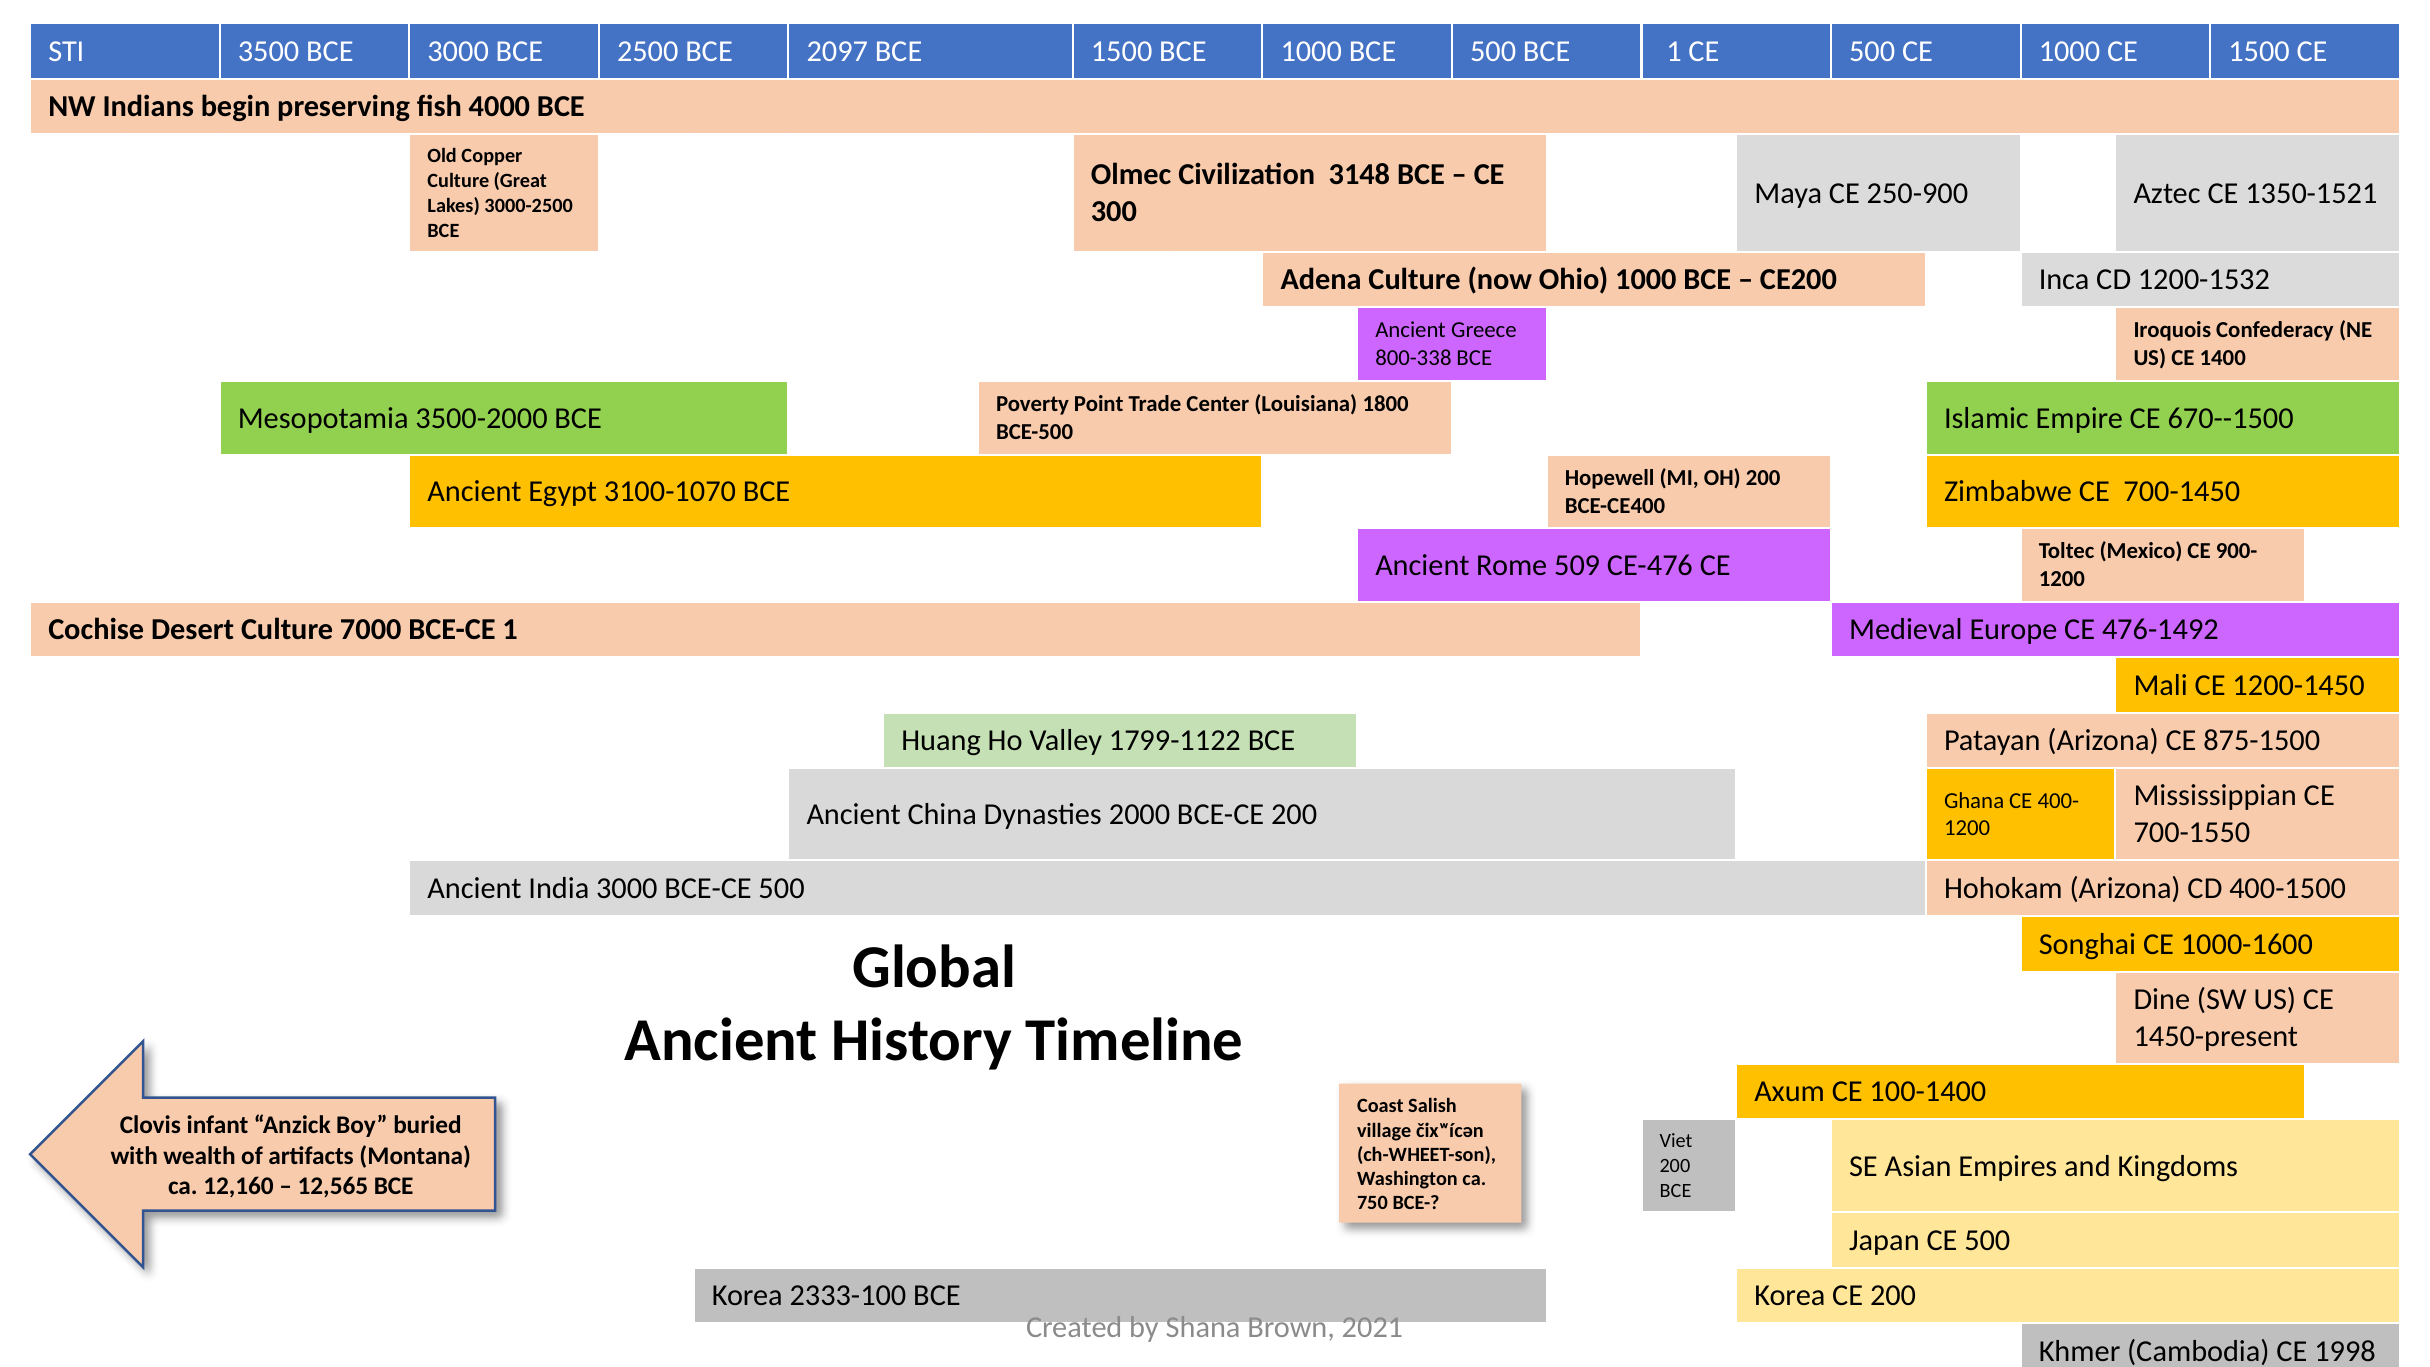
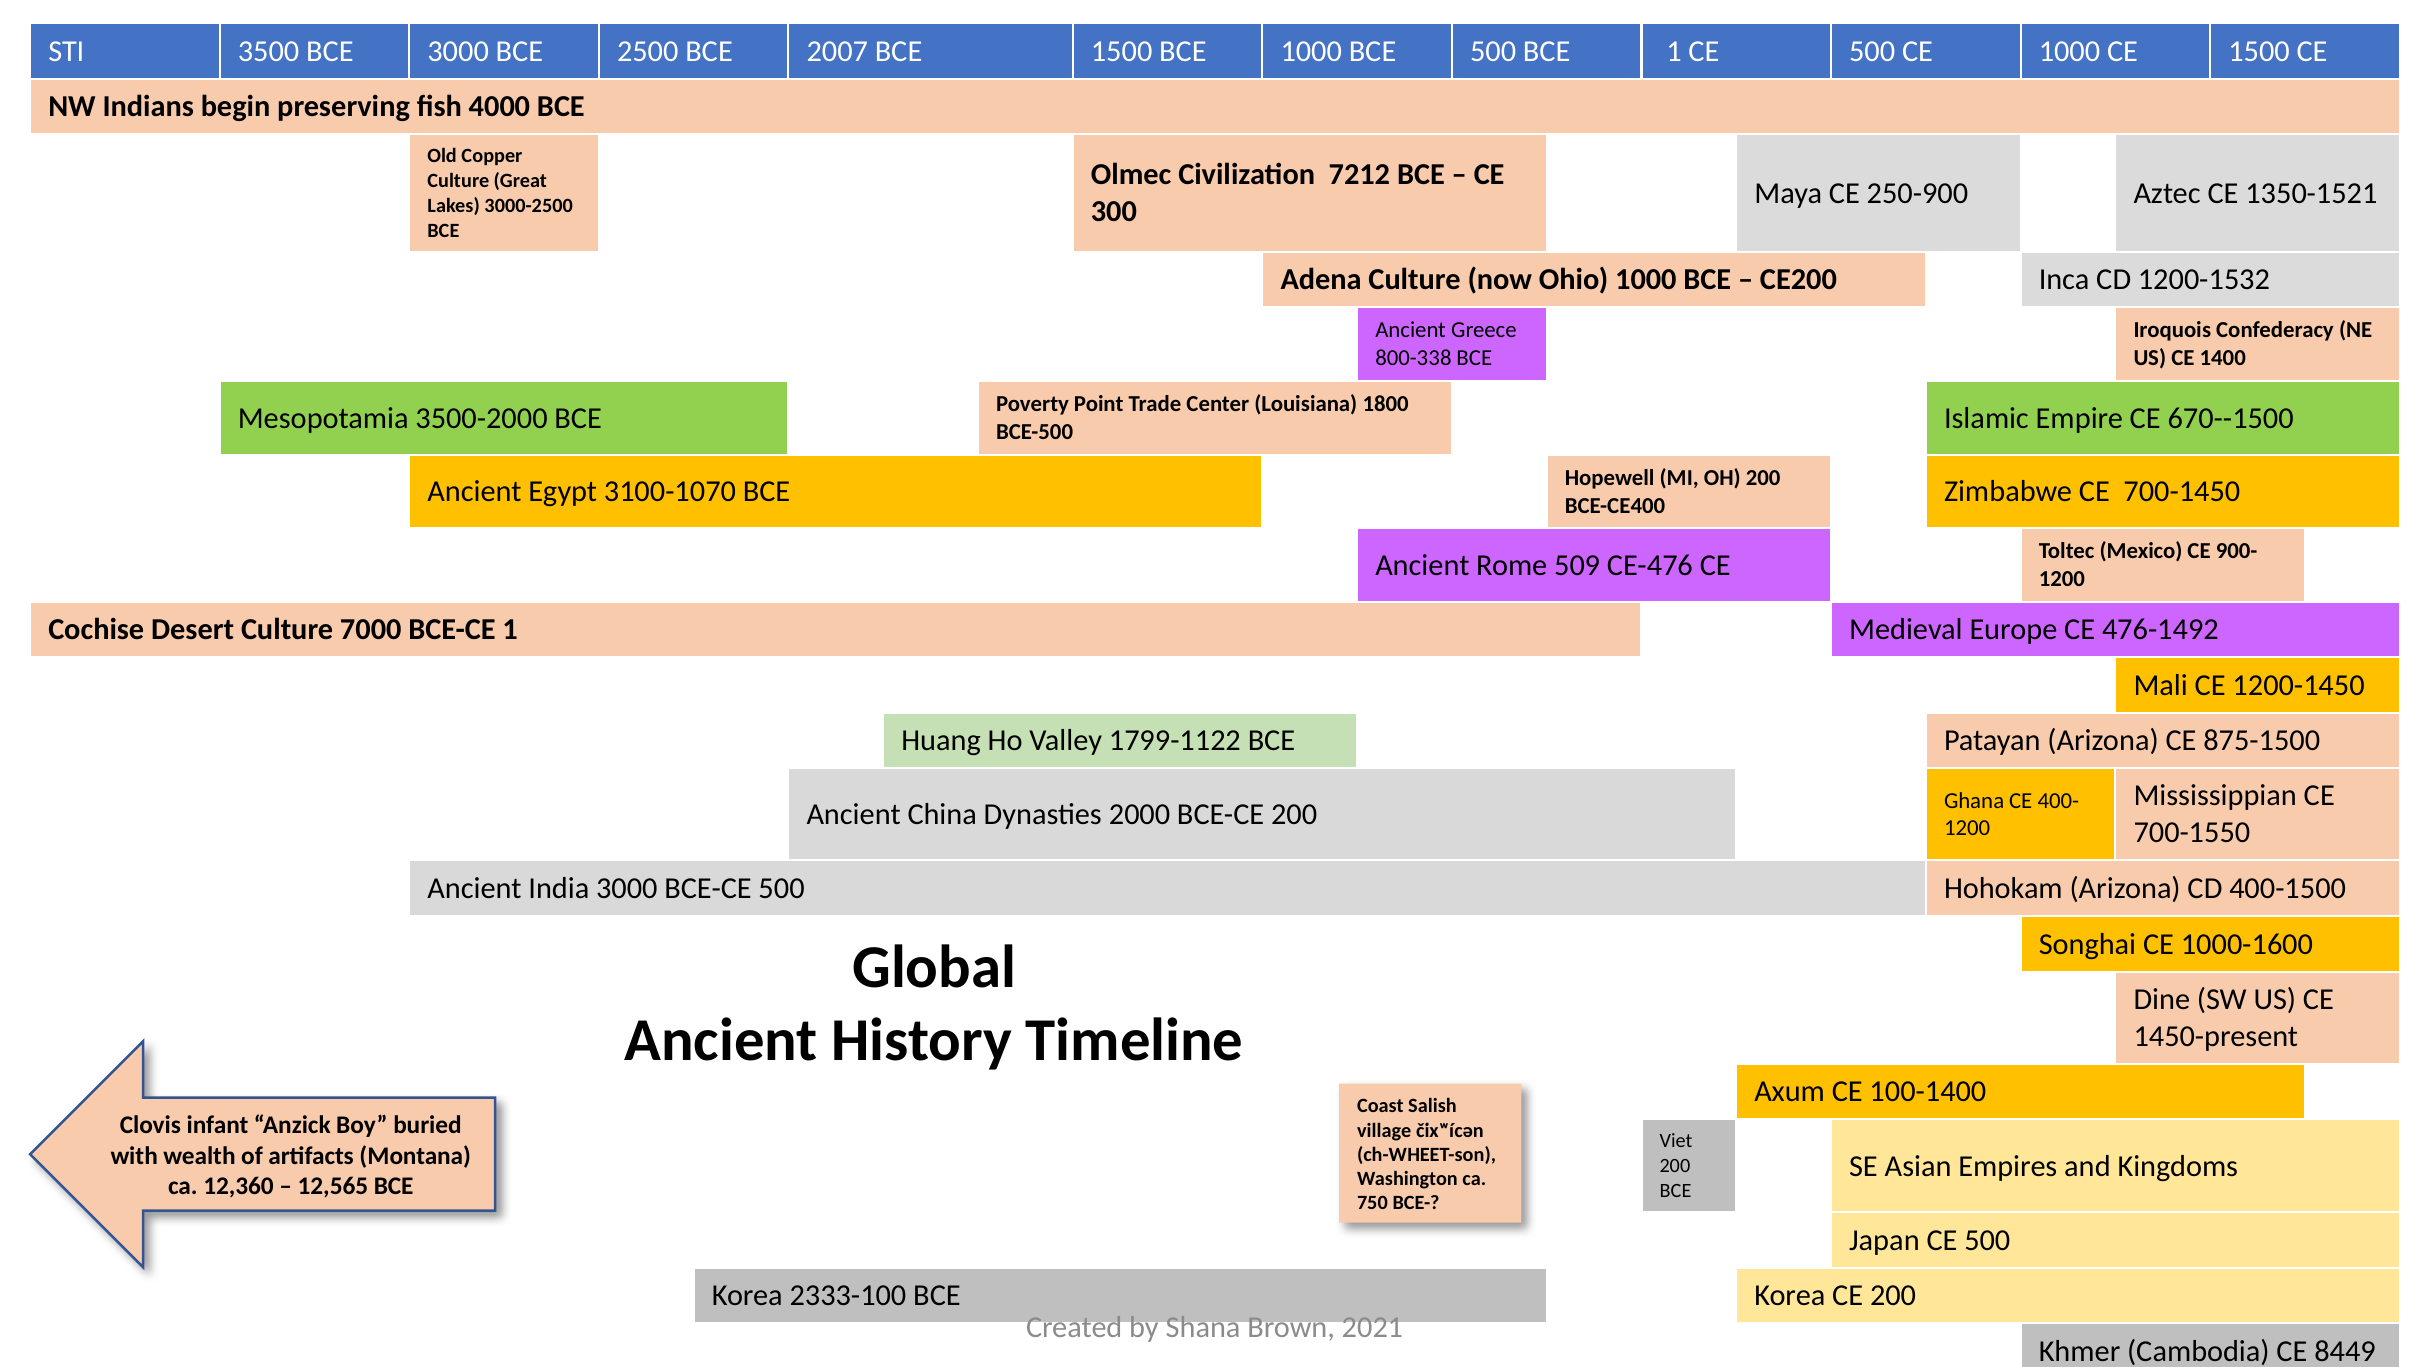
2097: 2097 -> 2007 (837, 51)
3148: 3148 -> 7212 (1359, 175)
12,160: 12,160 -> 12,360 (239, 1186)
1998: 1998 -> 8449 (2345, 1351)
